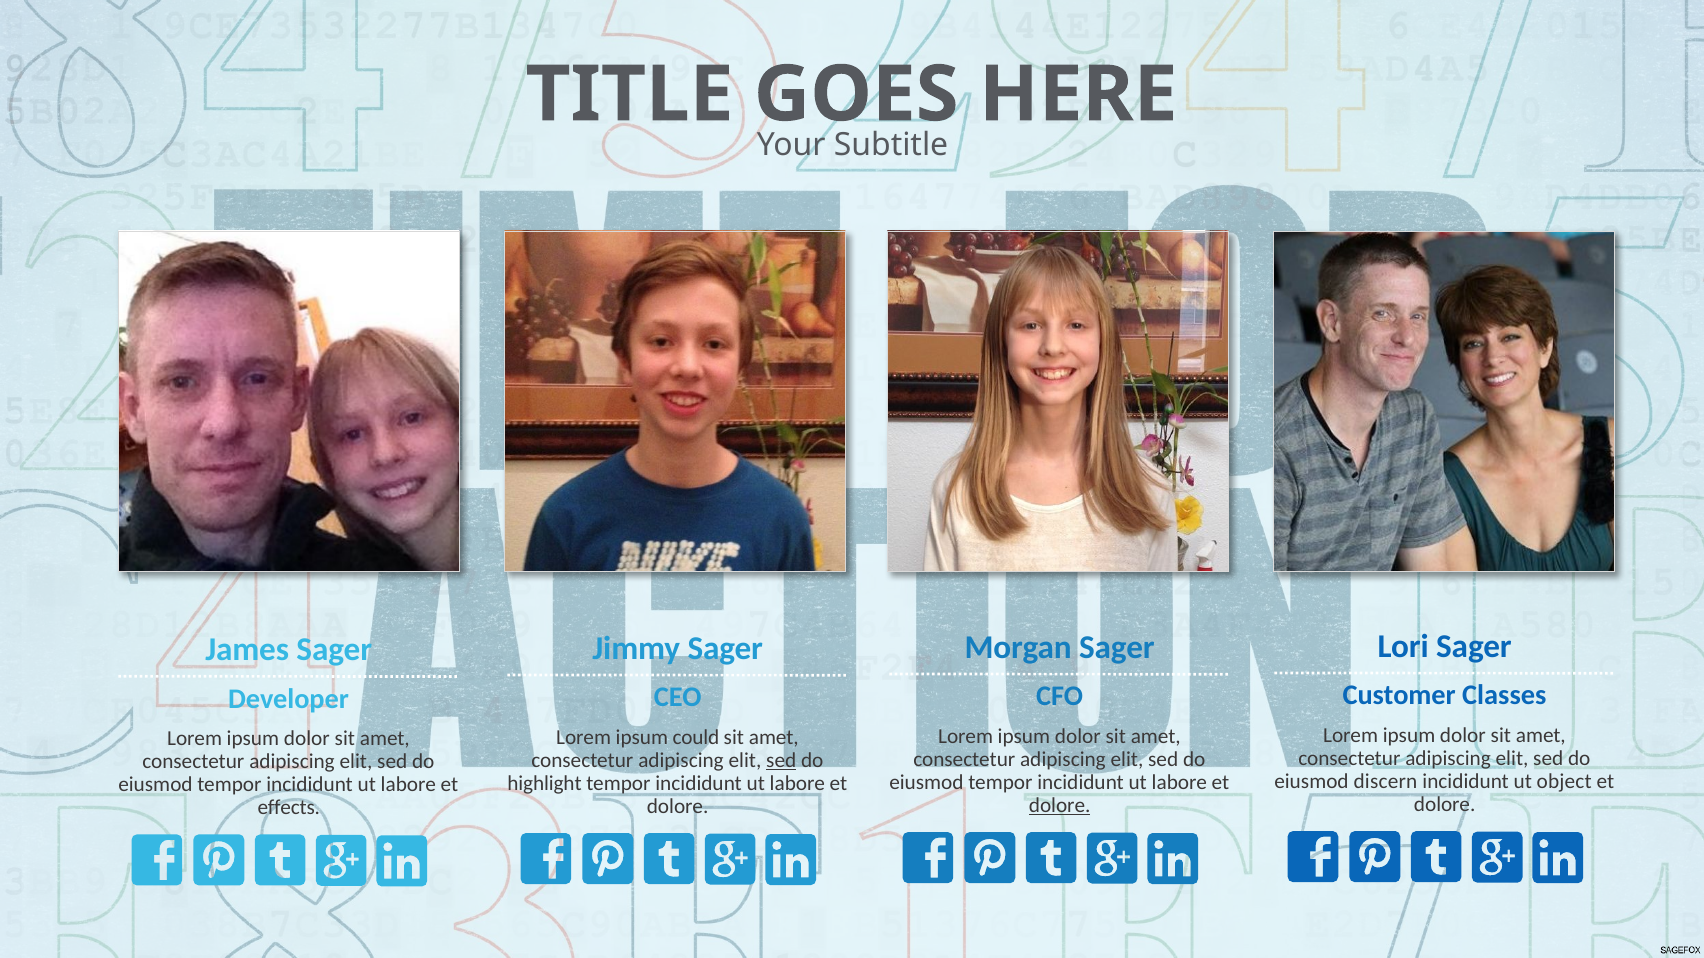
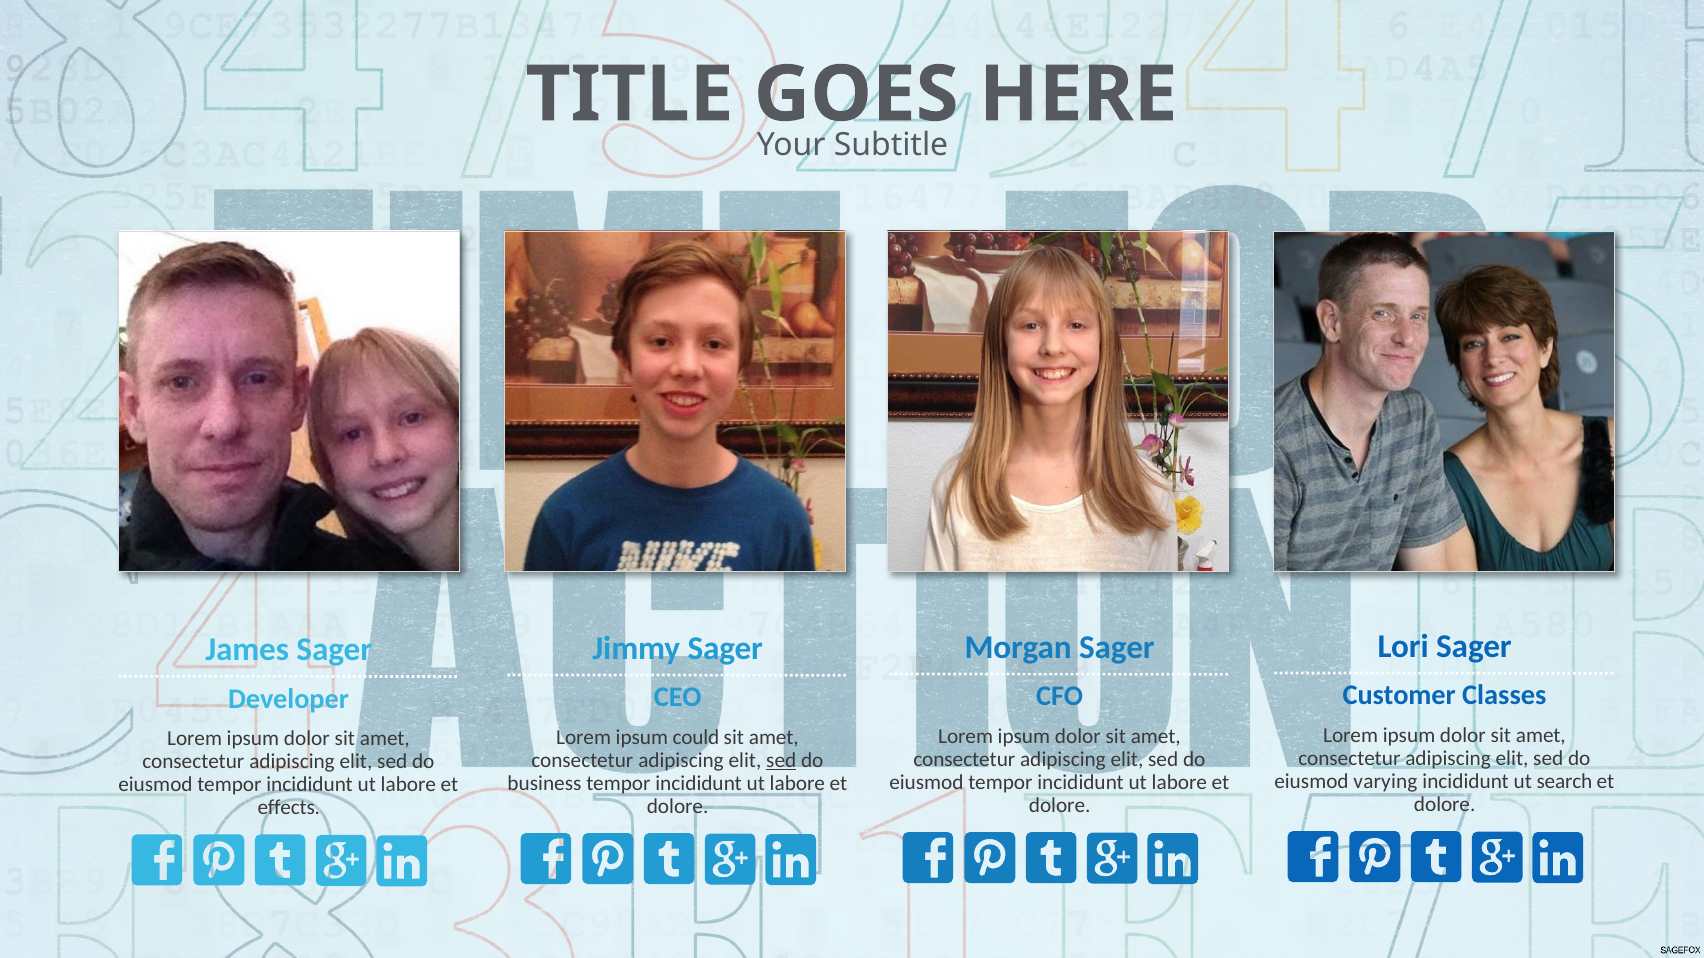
discern: discern -> varying (1385, 782)
object: object -> search (1564, 782)
highlight: highlight -> business (544, 784)
dolore underline: present -> none (1060, 806)
